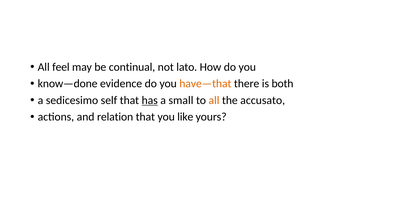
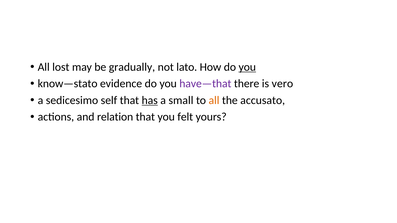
feel: feel -> lost (61, 67)
continual: continual -> gradually (132, 67)
you underline: none -> present (247, 67)
know—done: know—done -> know—stato (68, 84)
have—that colour: orange -> purple (205, 84)
both: both -> vero (282, 84)
like: like -> felt (185, 117)
